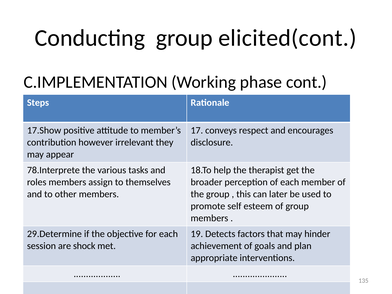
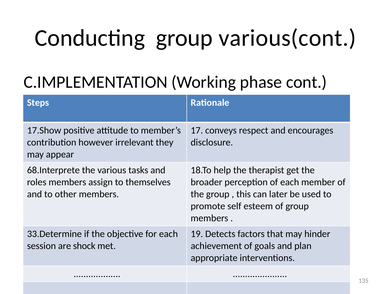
elicited(cont: elicited(cont -> various(cont (287, 38)
78.Interprete: 78.Interprete -> 68.Interprete (53, 170)
29.Determine: 29.Determine -> 33.Determine (54, 234)
